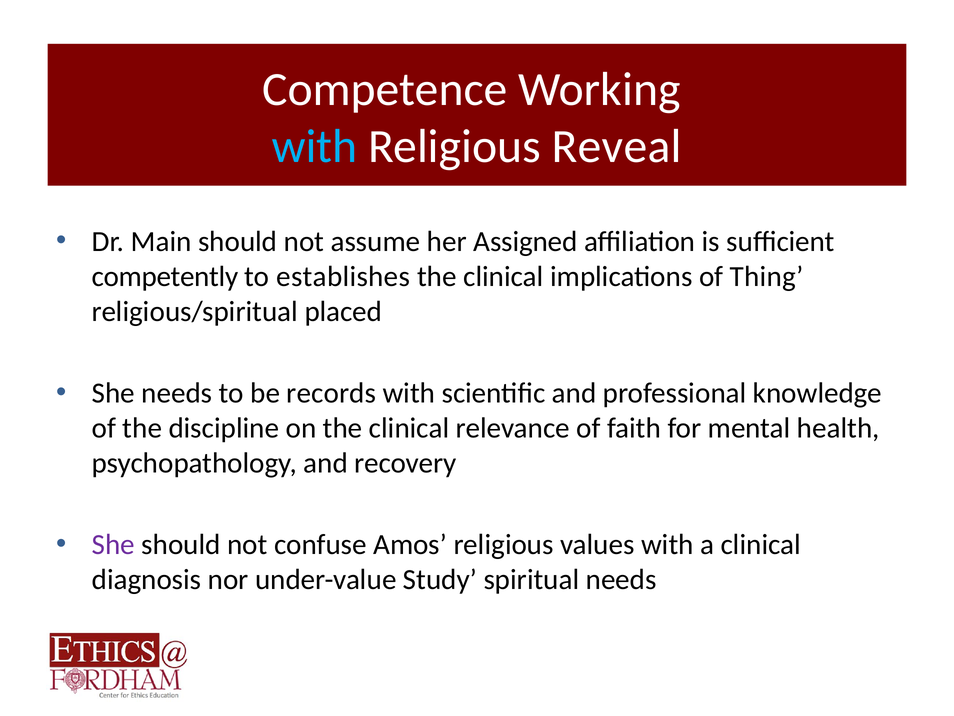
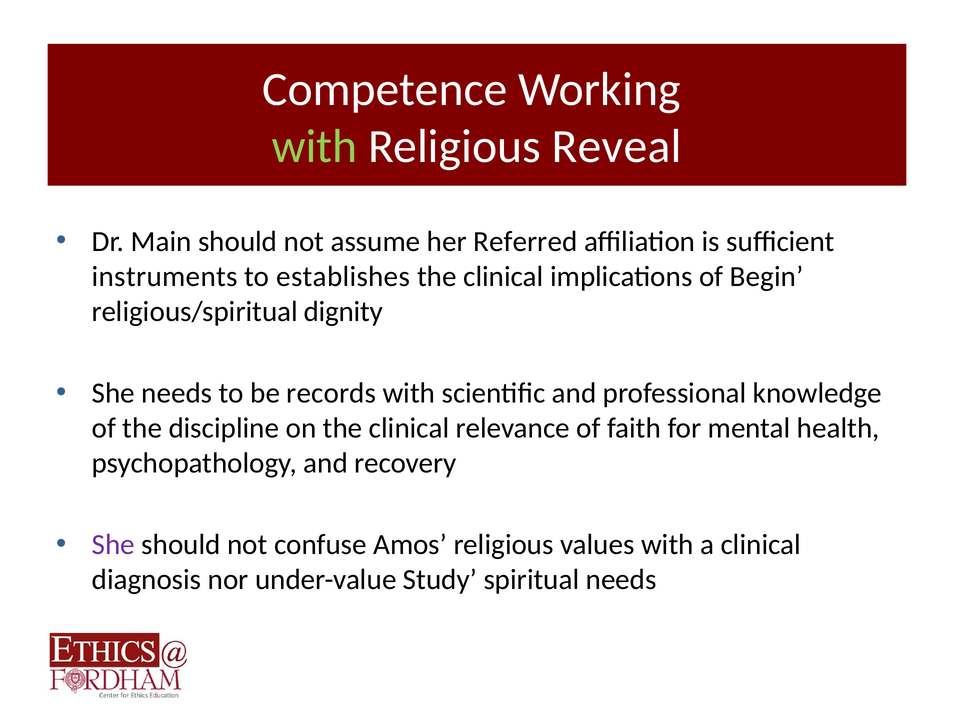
with colour: light blue -> light green (314, 147)
Assigned: Assigned -> Referred (525, 241)
competently: competently -> instruments (165, 276)
Thing: Thing -> Begin (767, 276)
placed: placed -> dignity (343, 311)
